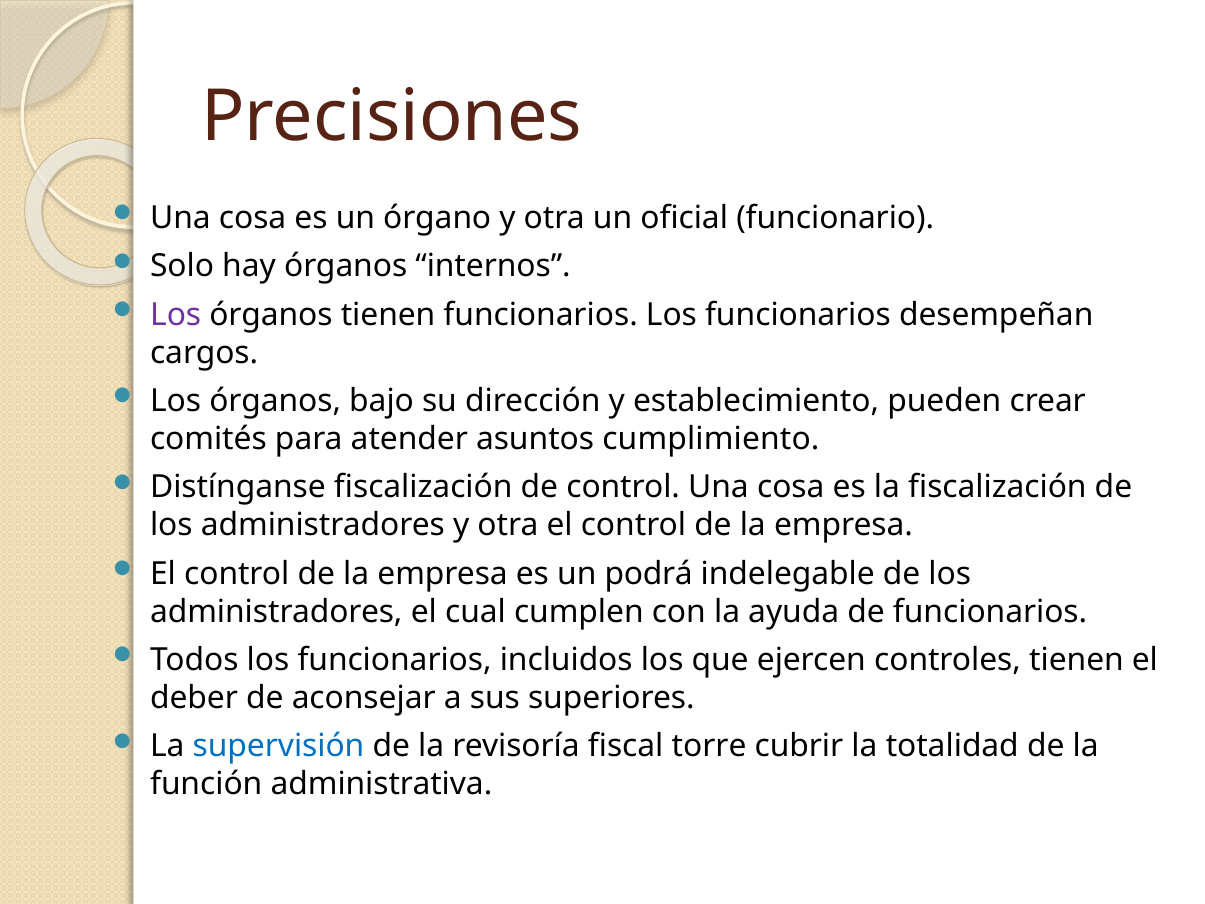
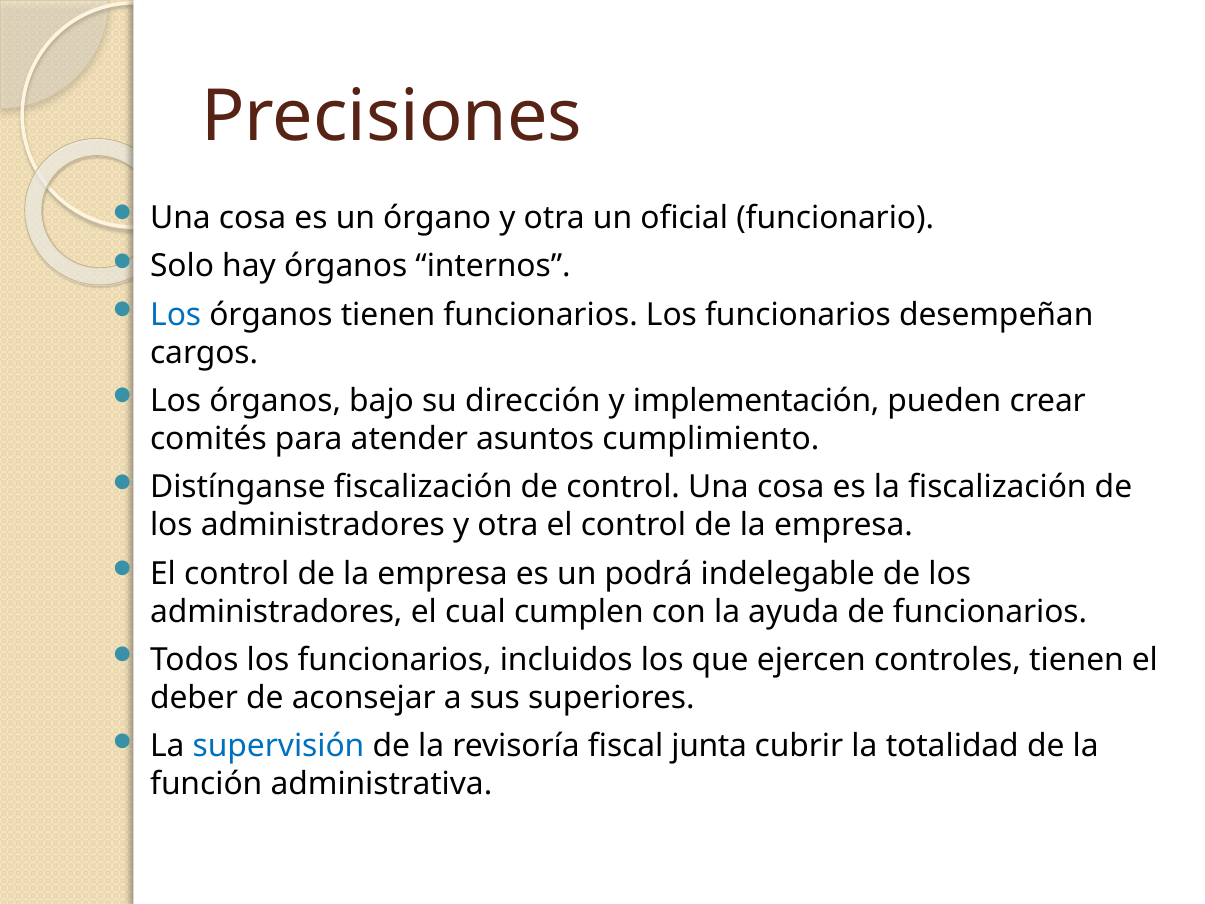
Los colour: purple -> blue (176, 314)
establecimiento: establecimiento -> implementación (756, 401)
torre: torre -> junta (709, 746)
